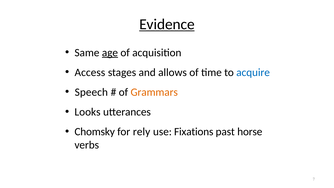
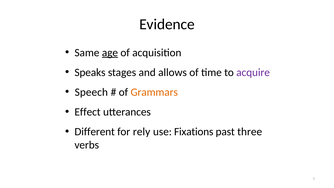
Evidence underline: present -> none (167, 24)
Access: Access -> Speaks (90, 72)
acquire colour: blue -> purple (253, 72)
Looks: Looks -> Effect (88, 112)
Chomsky: Chomsky -> Different (95, 132)
horse: horse -> three (250, 132)
